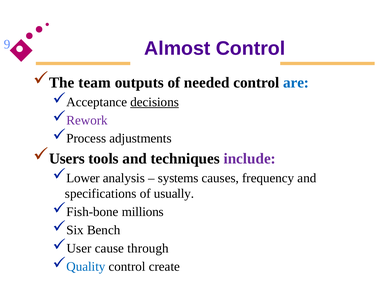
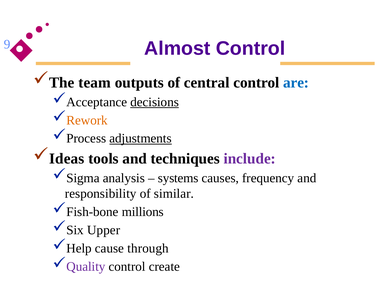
needed: needed -> central (207, 83)
Rework colour: purple -> orange (87, 120)
adjustments underline: none -> present (141, 139)
Users: Users -> Ideas (67, 159)
Lower: Lower -> Sigma (83, 178)
specifications: specifications -> responsibility (101, 194)
usually: usually -> similar (174, 194)
Bench: Bench -> Upper (104, 230)
User: User -> Help (79, 248)
Quality colour: blue -> purple (86, 267)
